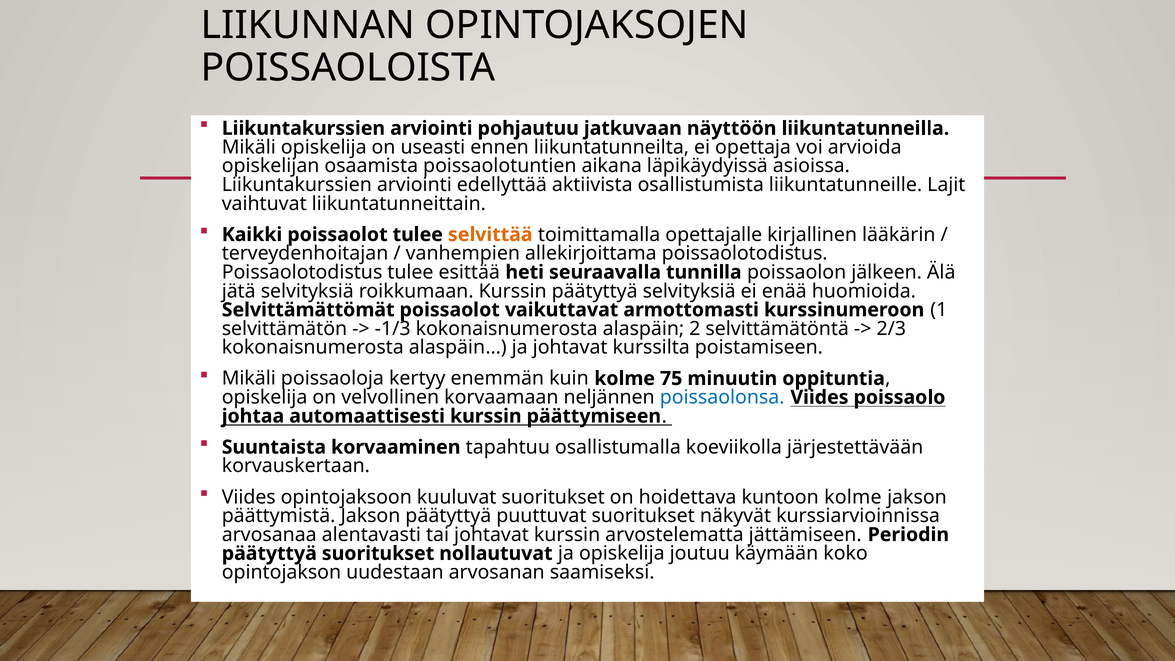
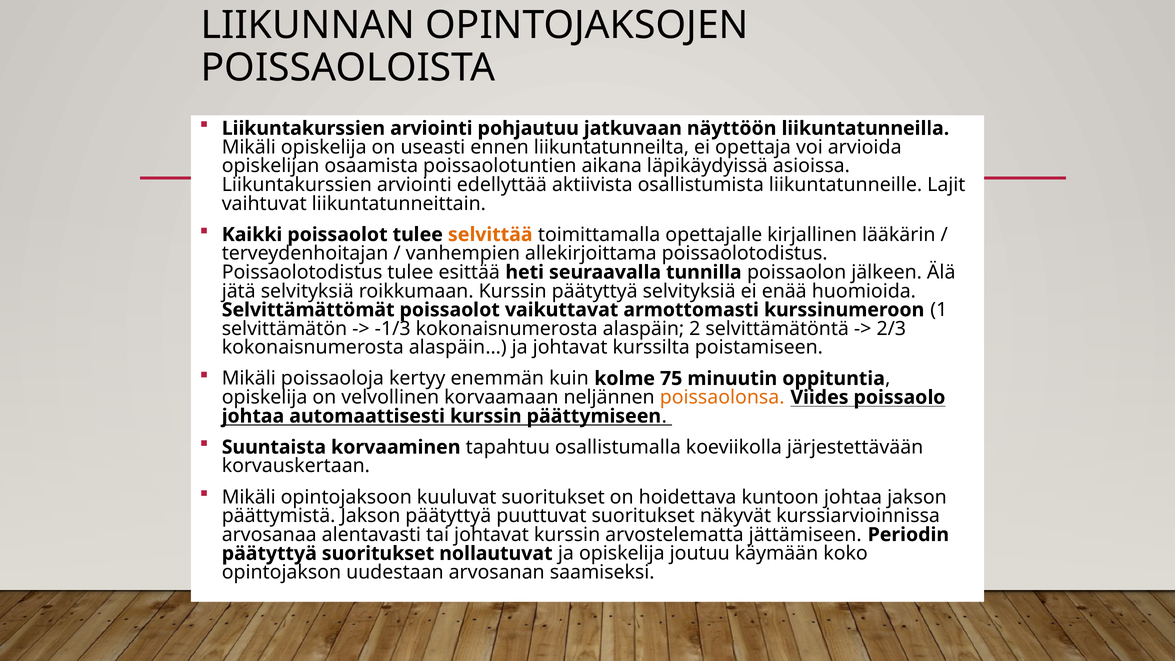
poissaolonsa colour: blue -> orange (722, 397)
Viides: Viides -> Mikäli (249, 497)
kuntoon kolme: kolme -> johtaa (853, 497)
